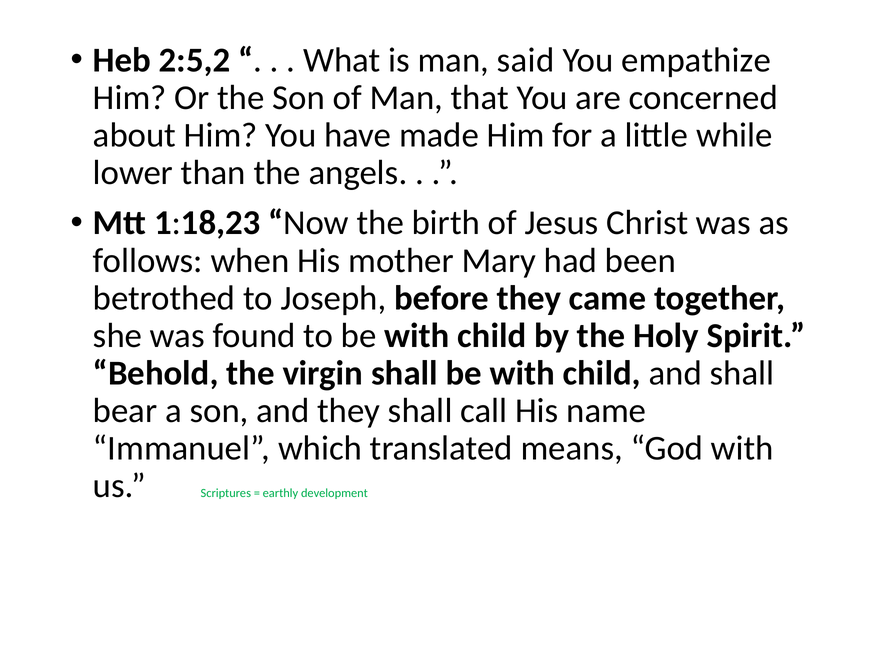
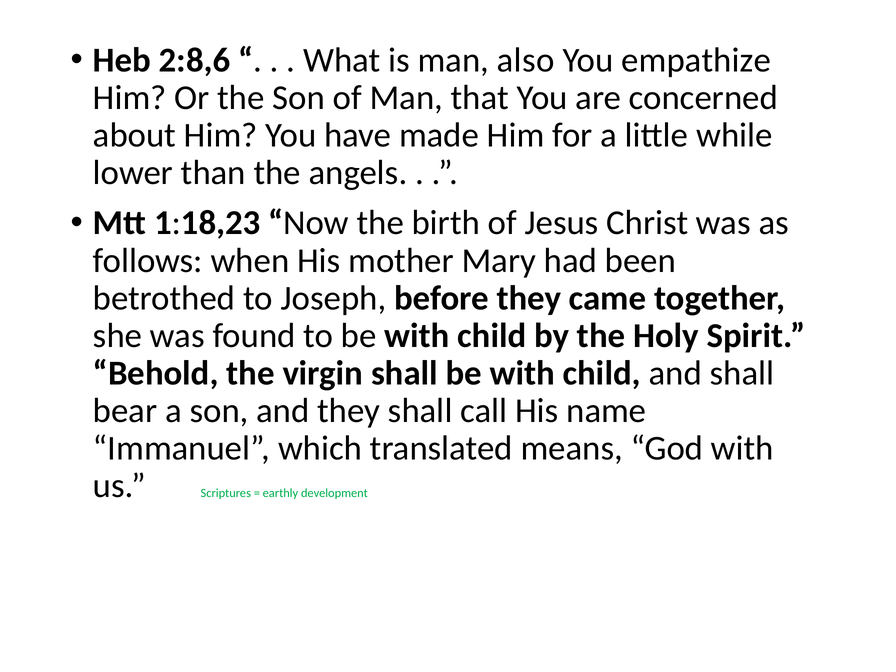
2:5,2: 2:5,2 -> 2:8,6 (195, 60)
said: said -> also (526, 60)
